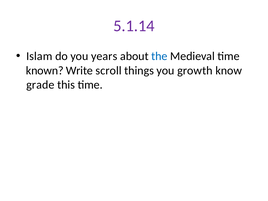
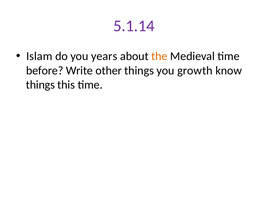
the colour: blue -> orange (159, 56)
known: known -> before (45, 71)
scroll: scroll -> other (109, 71)
grade: grade -> things (40, 85)
